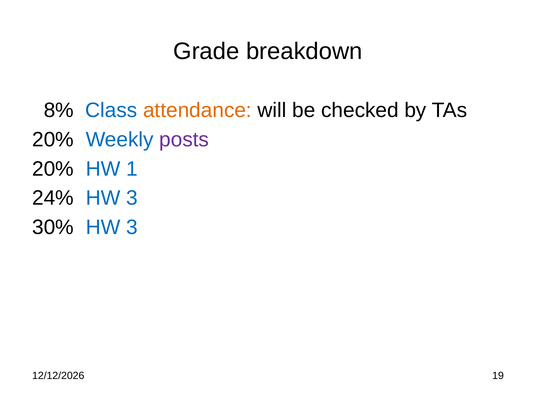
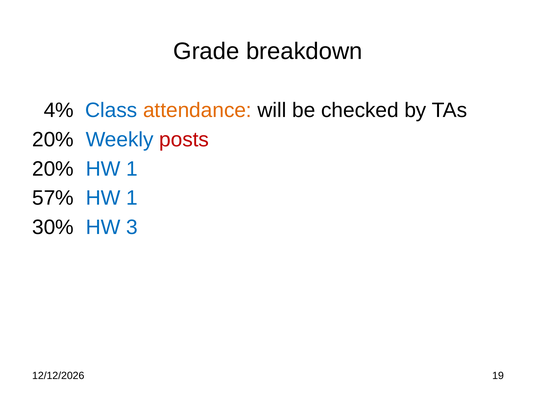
8%: 8% -> 4% (59, 110)
posts colour: purple -> red (184, 140)
24%: 24% -> 57% (53, 198)
3: 3 -> 1 (132, 198)
